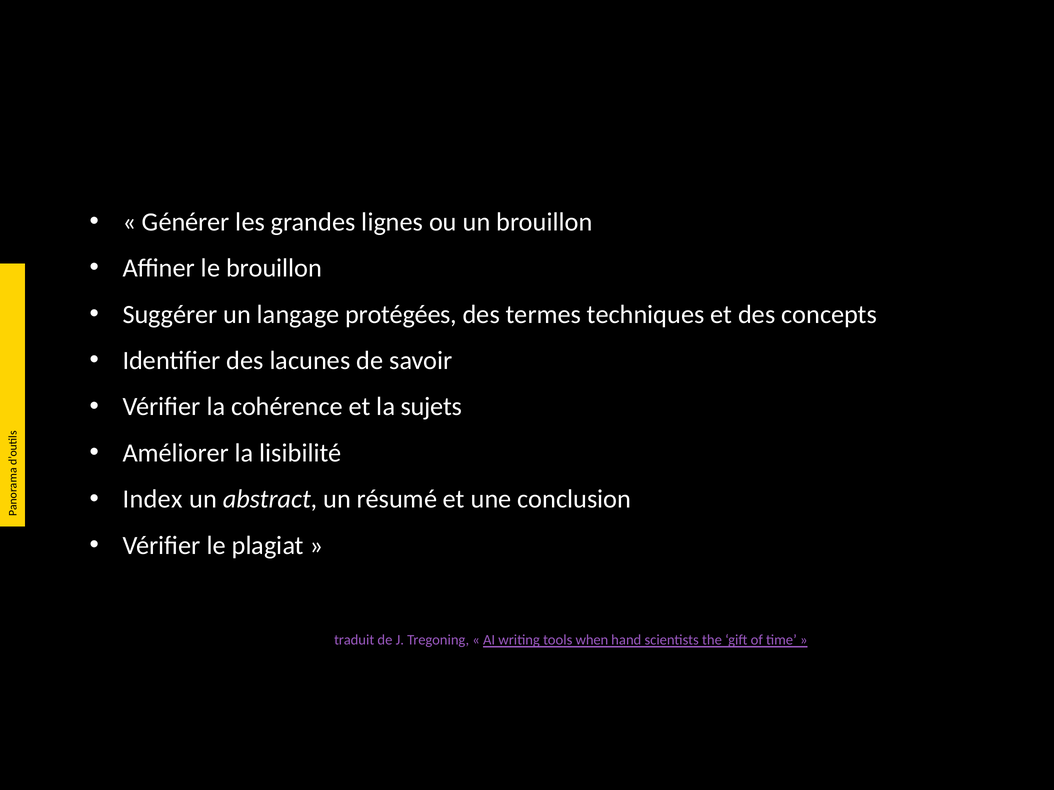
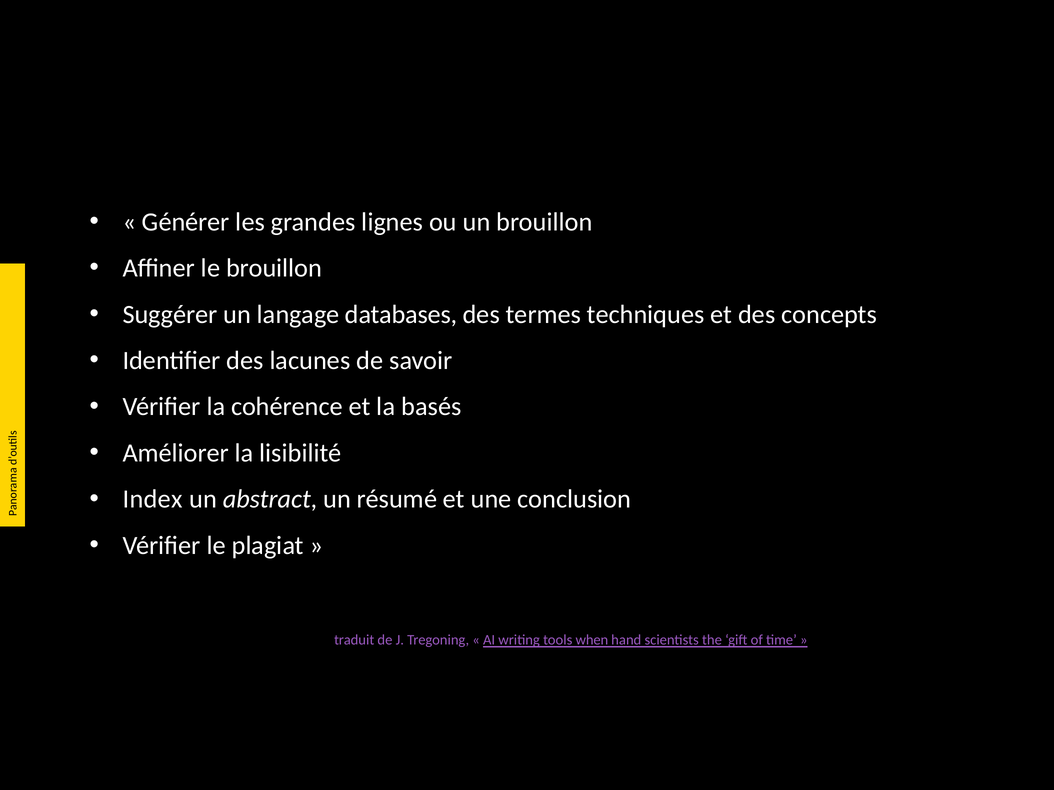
protégées: protégées -> databases (401, 315)
sujets: sujets -> basés (431, 407)
